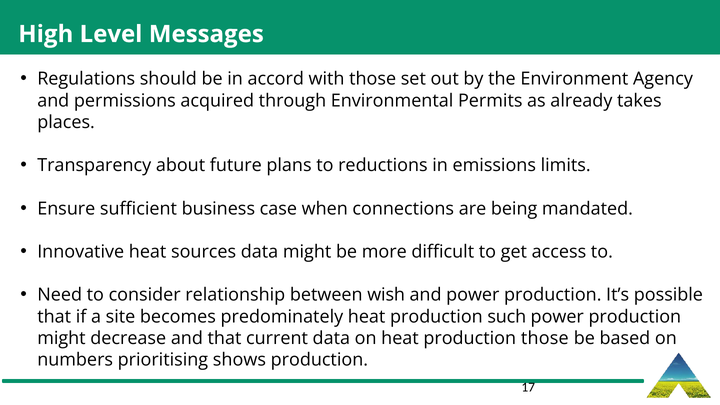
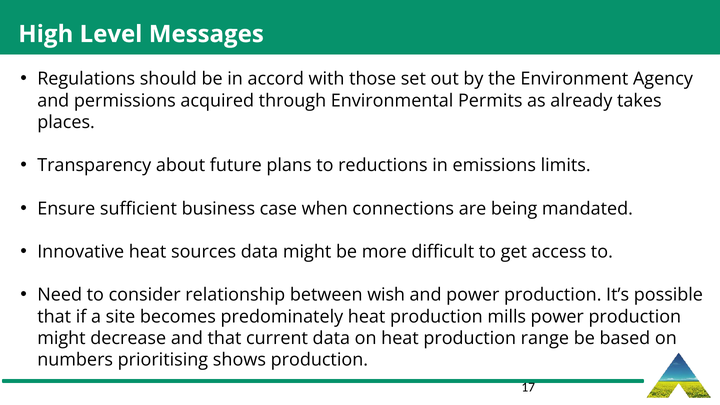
such: such -> mills (507, 317)
production those: those -> range (545, 338)
